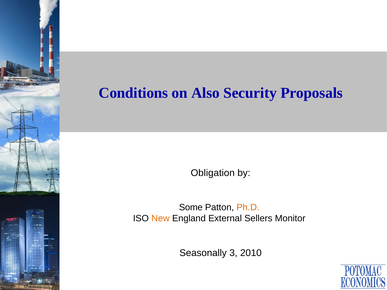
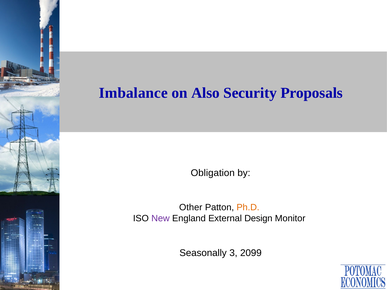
Conditions: Conditions -> Imbalance (133, 93)
Some: Some -> Other (191, 208)
New colour: orange -> purple (160, 219)
Sellers: Sellers -> Design (258, 219)
2010: 2010 -> 2099 (251, 253)
